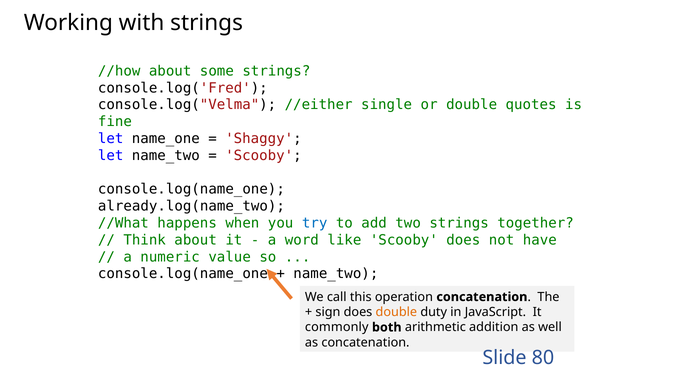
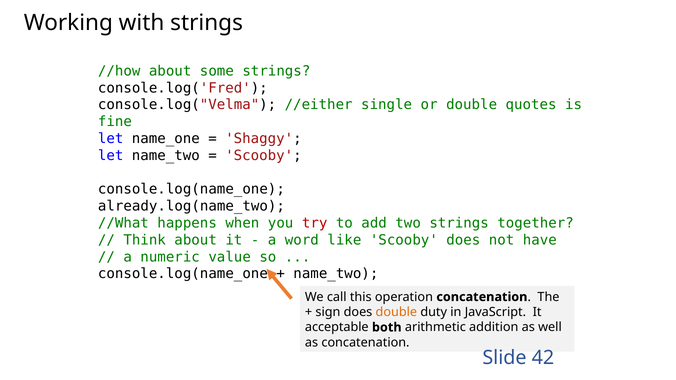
try colour: blue -> red (315, 223)
commonly: commonly -> acceptable (337, 327)
80: 80 -> 42 (543, 358)
